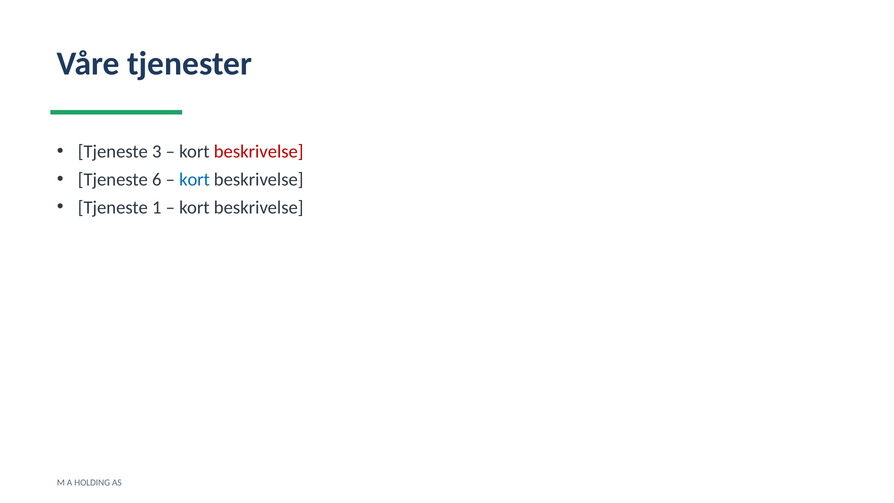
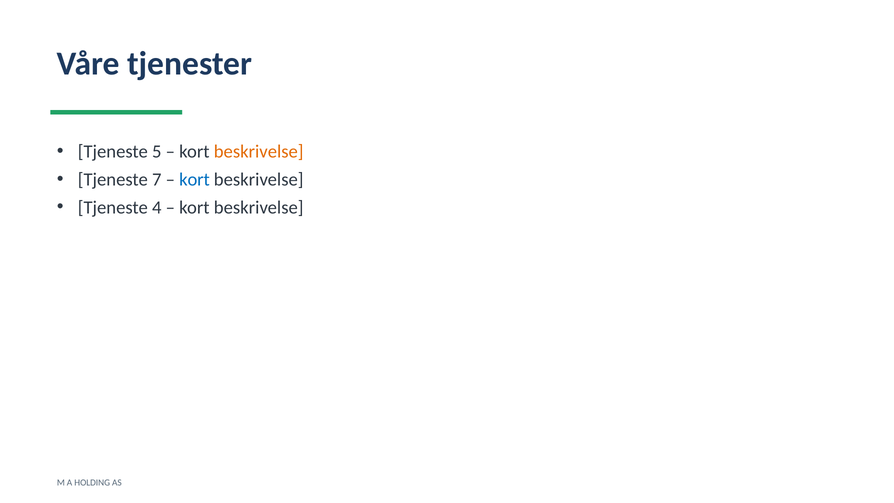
3: 3 -> 5 (157, 151)
beskrivelse colour: red -> orange (259, 151)
6: 6 -> 7 (157, 179)
1: 1 -> 4 (157, 207)
